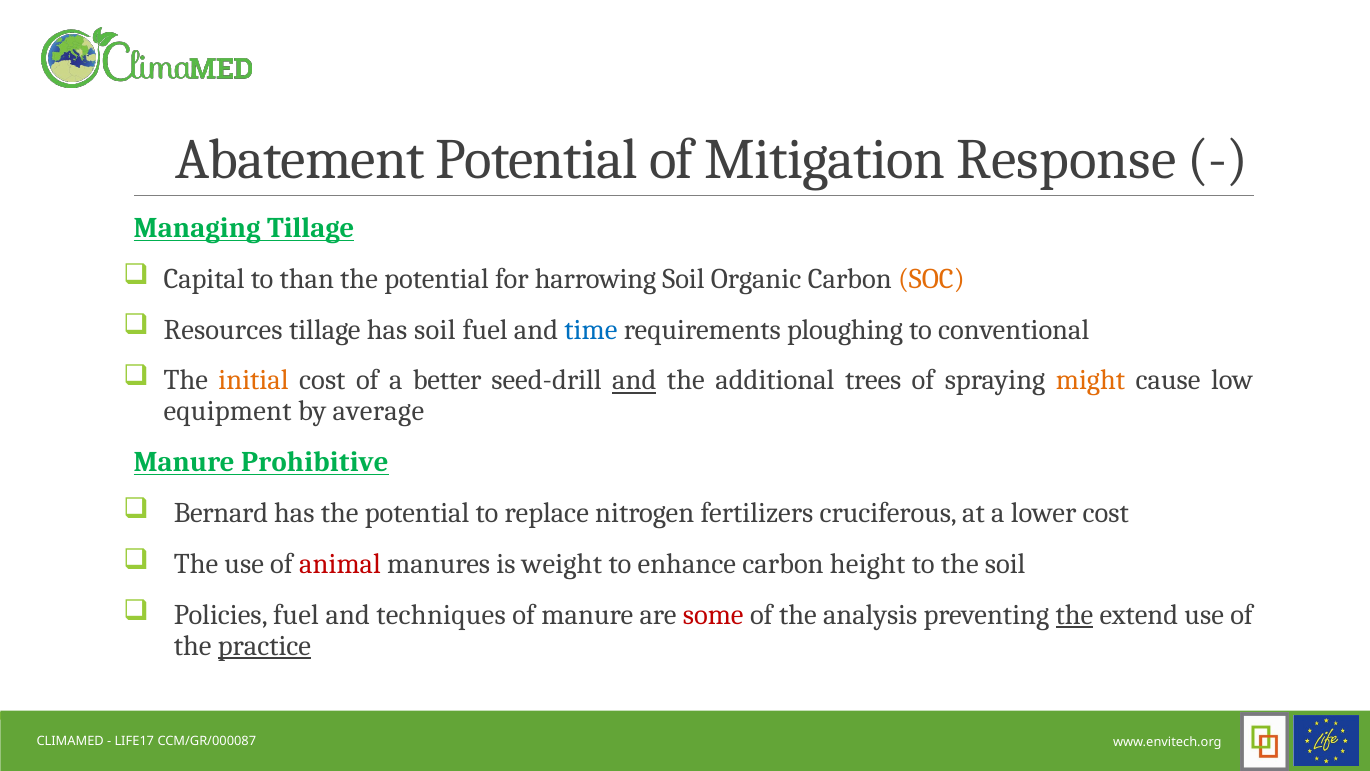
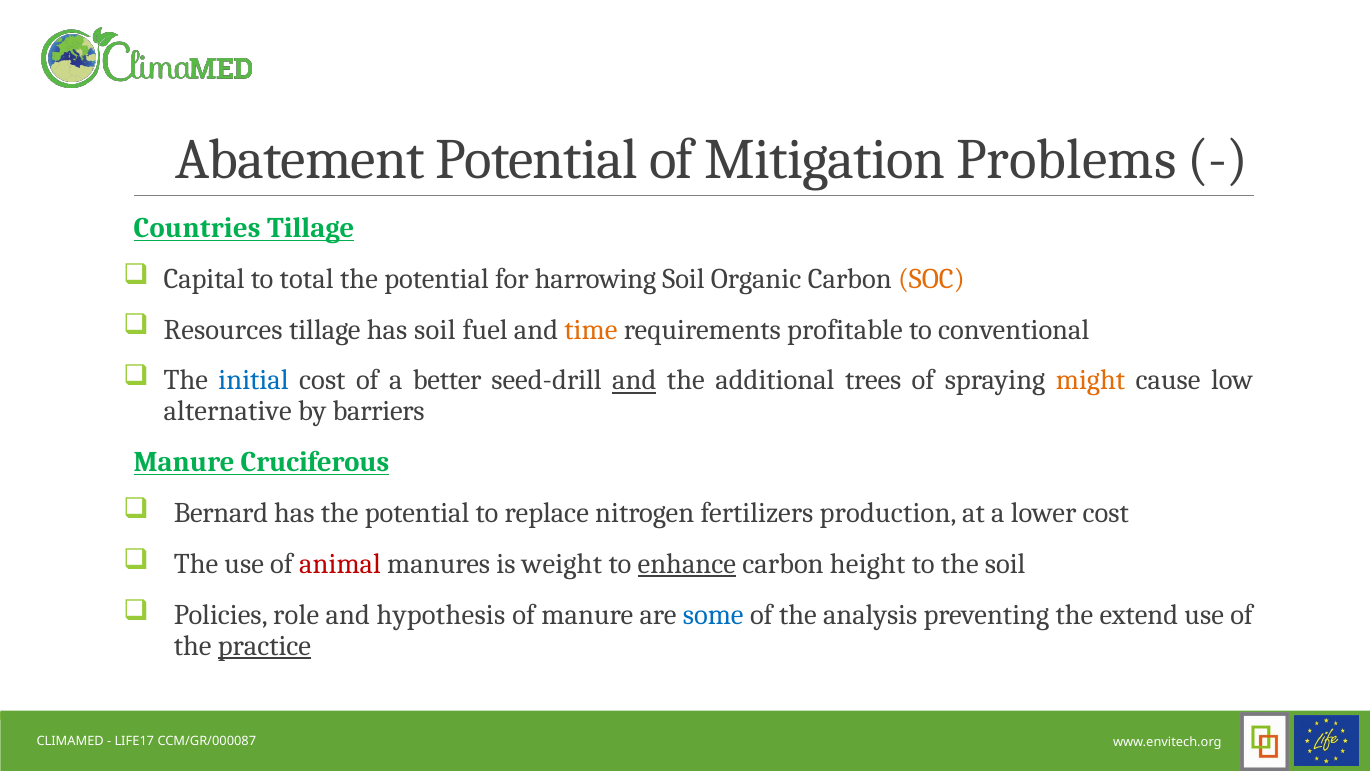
Response: Response -> Problems (1066, 160)
Managing: Managing -> Countries (197, 228)
than: than -> total (307, 279)
time colour: blue -> orange (591, 330)
ploughing: ploughing -> profitable (845, 330)
initial colour: orange -> blue (253, 380)
equipment: equipment -> alternative (228, 411)
average: average -> barriers (379, 411)
Prohibitive: Prohibitive -> Cruciferous (315, 462)
cruciferous: cruciferous -> production (888, 513)
enhance underline: none -> present (687, 564)
Policies fuel: fuel -> role (296, 615)
techniques: techniques -> hypothesis (441, 615)
some colour: red -> blue (713, 615)
the underline: present -> none (1074, 615)
